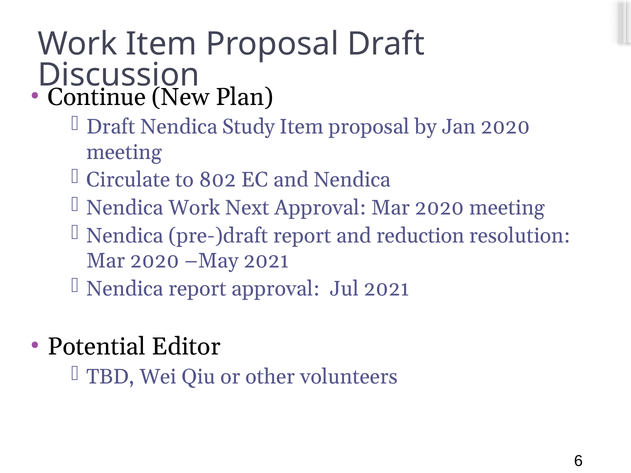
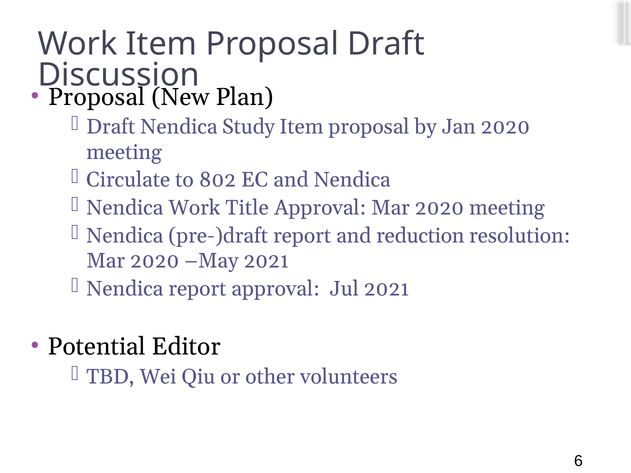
Continue: Continue -> Proposal (97, 97)
Next: Next -> Title (247, 208)
